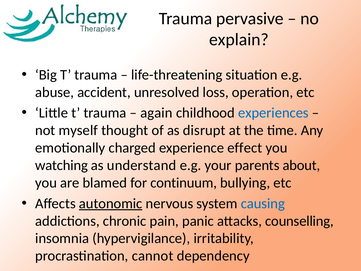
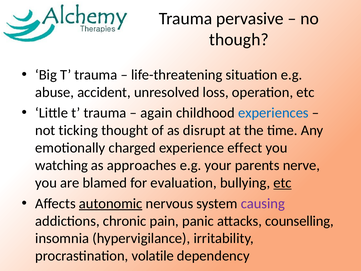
explain: explain -> though (239, 40)
myself: myself -> ticking (78, 130)
understand: understand -> approaches (142, 165)
about: about -> nerve (301, 165)
continuum: continuum -> evaluation (184, 183)
etc underline: none -> present (282, 183)
causing colour: blue -> purple (263, 203)
cannot: cannot -> volatile (153, 256)
